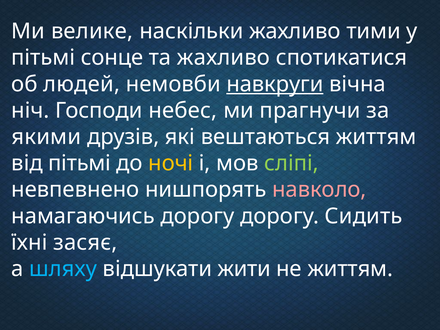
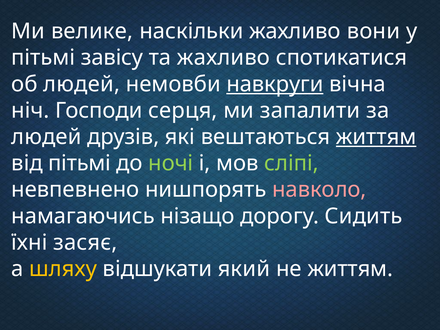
тими: тими -> вони (373, 31)
сонце: сонце -> завісу (112, 58)
небес: небес -> серця (183, 111)
прагнучи: прагнучи -> запалити (310, 111)
якими: якими -> людей (46, 137)
життям underline: none -> present (376, 137)
ночі colour: yellow -> light green (171, 163)
намагаючись дорогу: дорогу -> нізащо (198, 216)
шляху colour: light blue -> yellow (63, 269)
жити: жити -> який (244, 269)
